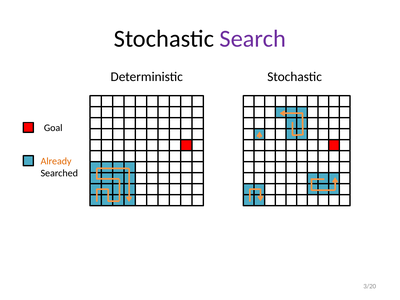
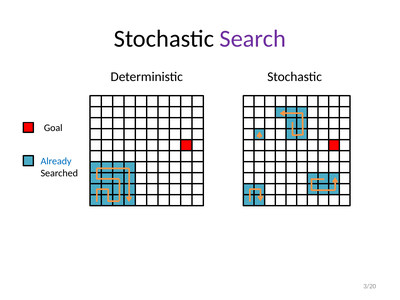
Already colour: orange -> blue (56, 161)
